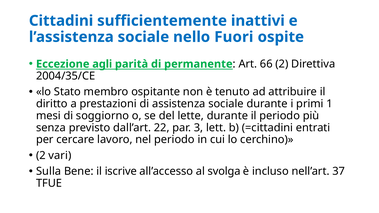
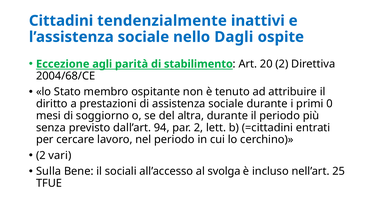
sufficientemente: sufficientemente -> tendenzialmente (162, 21)
Fuori: Fuori -> Dagli (234, 37)
permanente: permanente -> stabilimento (198, 64)
66: 66 -> 20 (266, 64)
2004/35/CE: 2004/35/CE -> 2004/68/CE (66, 76)
1: 1 -> 0 (330, 104)
lette: lette -> altra (191, 116)
22: 22 -> 94 (162, 128)
par 3: 3 -> 2 (199, 128)
iscrive: iscrive -> sociali (121, 171)
37: 37 -> 25 (339, 171)
